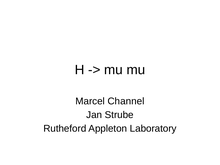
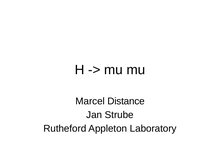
Channel: Channel -> Distance (126, 101)
